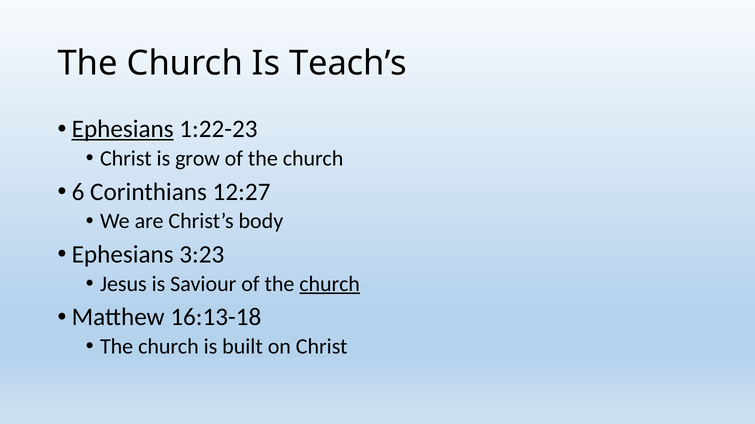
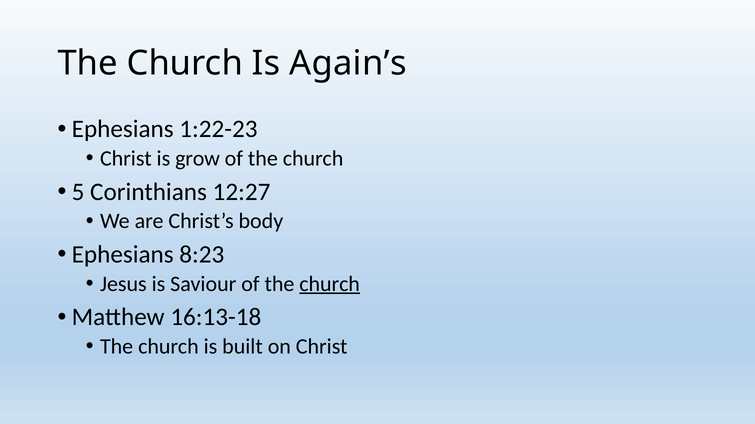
Teach’s: Teach’s -> Again’s (348, 63)
Ephesians underline: present -> none (123, 129)
6: 6 -> 5 (78, 192)
3:23: 3:23 -> 8:23 (202, 255)
